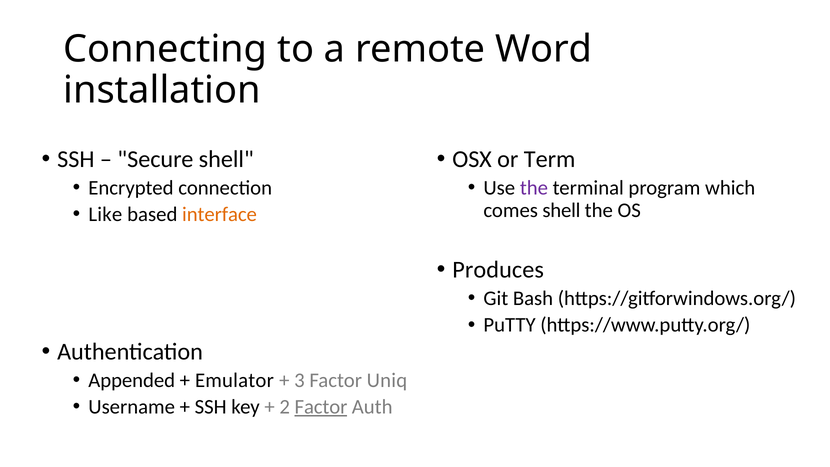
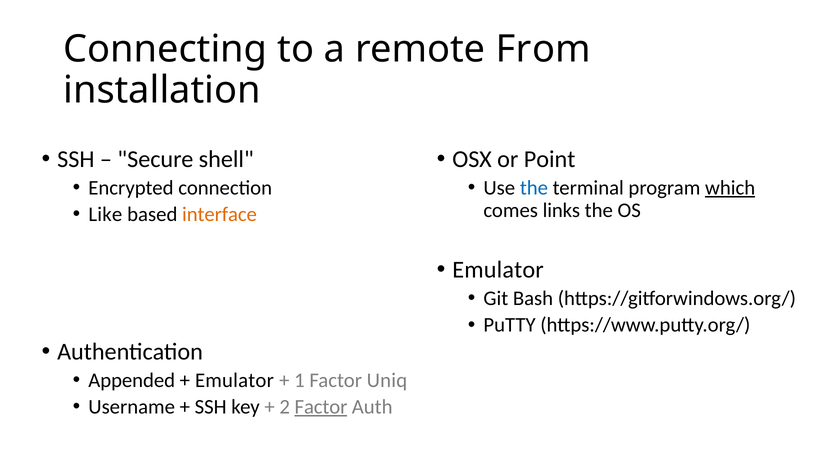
Word: Word -> From (543, 49)
Term: Term -> Point (550, 159)
the colour: purple -> blue (534, 188)
which underline: none -> present (730, 188)
comes shell: shell -> links (561, 210)
Produces: Produces -> Emulator (498, 270)
3: 3 -> 1 (299, 380)
